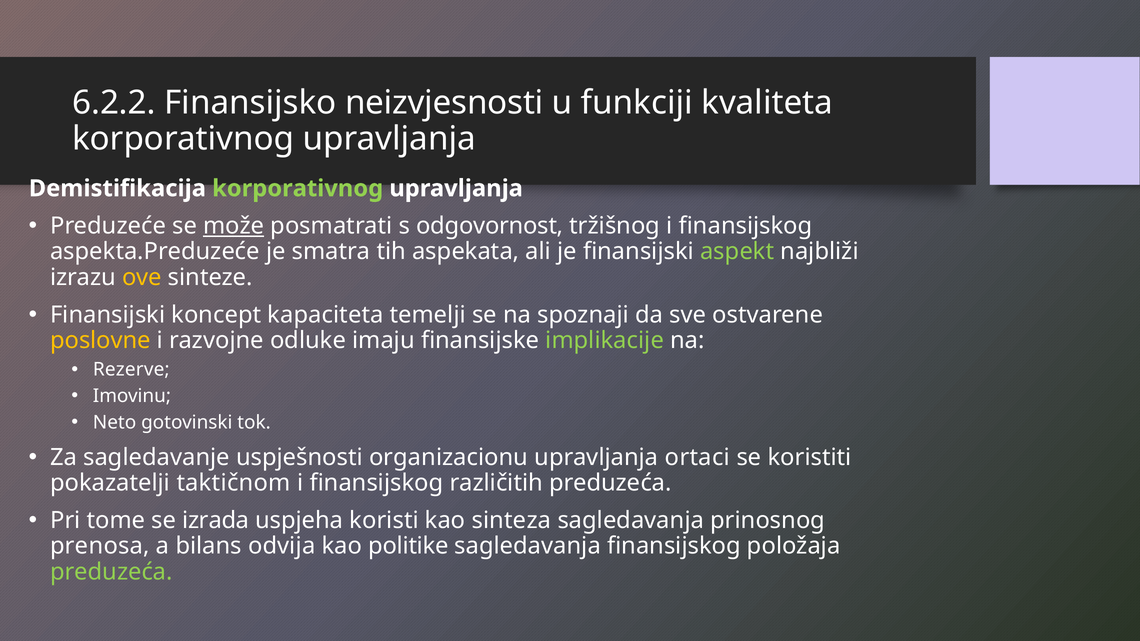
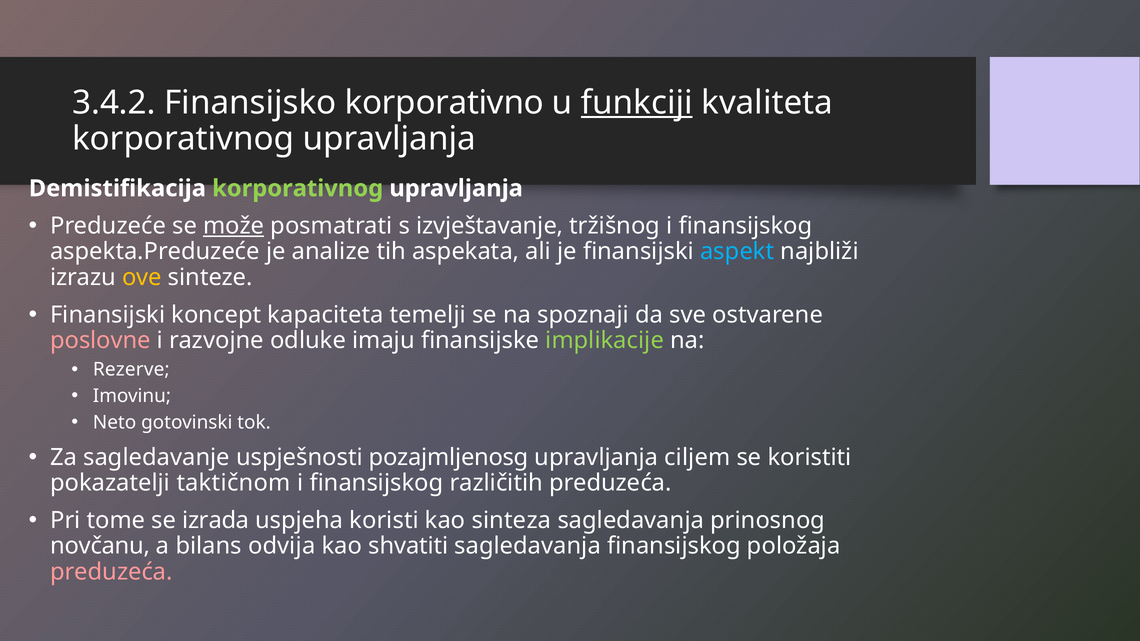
6.2.2: 6.2.2 -> 3.4.2 (114, 103)
neizvjesnosti: neizvjesnosti -> korporativno (444, 103)
funkciji underline: none -> present (637, 103)
odgovornost: odgovornost -> izvještavanje (490, 226)
smatra: smatra -> analize (331, 252)
aspekt colour: light green -> light blue (737, 252)
poslovne colour: yellow -> pink (100, 341)
organizacionu: organizacionu -> pozajmljenosg (449, 457)
ortaci: ortaci -> ciljem (697, 457)
prenosa: prenosa -> novčanu (100, 546)
politike: politike -> shvatiti (408, 546)
preduzeća colour: light green -> pink (111, 572)
